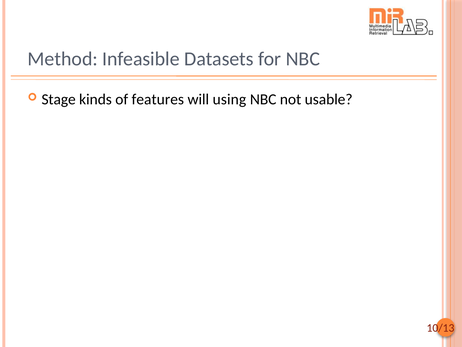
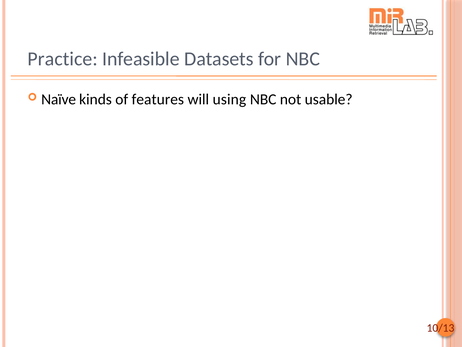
Method: Method -> Practice (63, 59)
Stage: Stage -> Naïve (59, 99)
